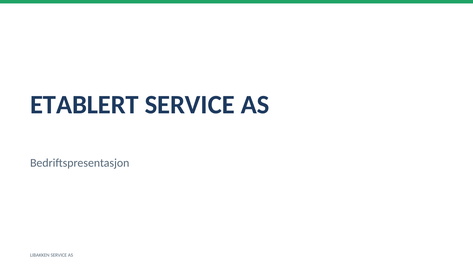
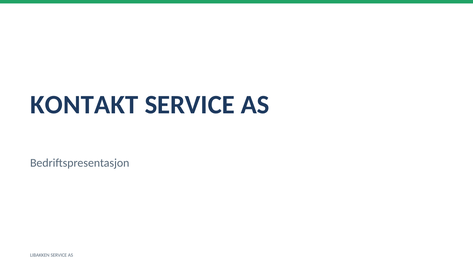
ETABLERT: ETABLERT -> KONTAKT (84, 105)
